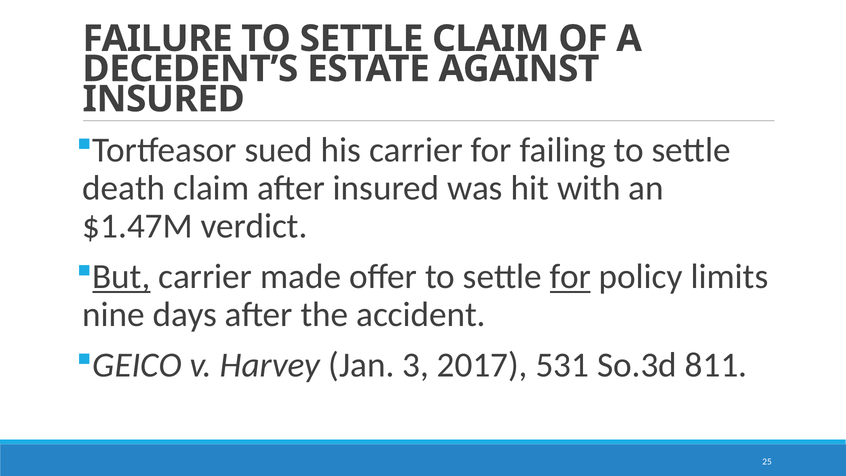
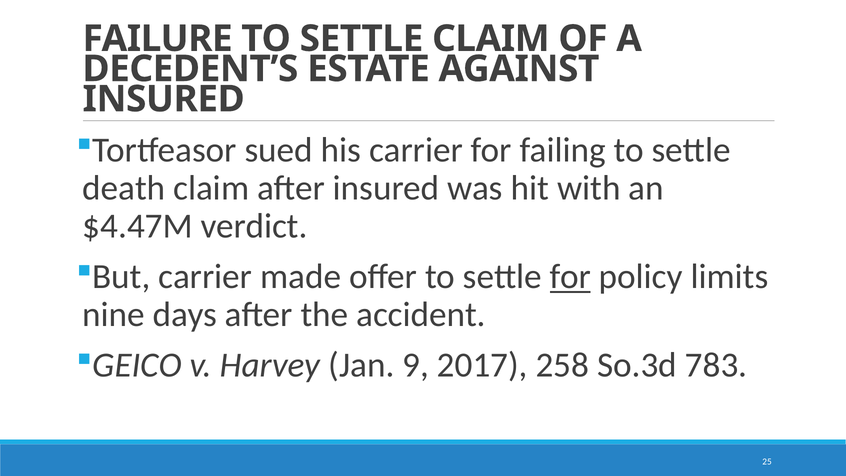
$1.47M: $1.47M -> $4.47M (138, 226)
But underline: present -> none (121, 277)
3: 3 -> 9 (416, 365)
531: 531 -> 258 (562, 365)
811: 811 -> 783 (716, 365)
